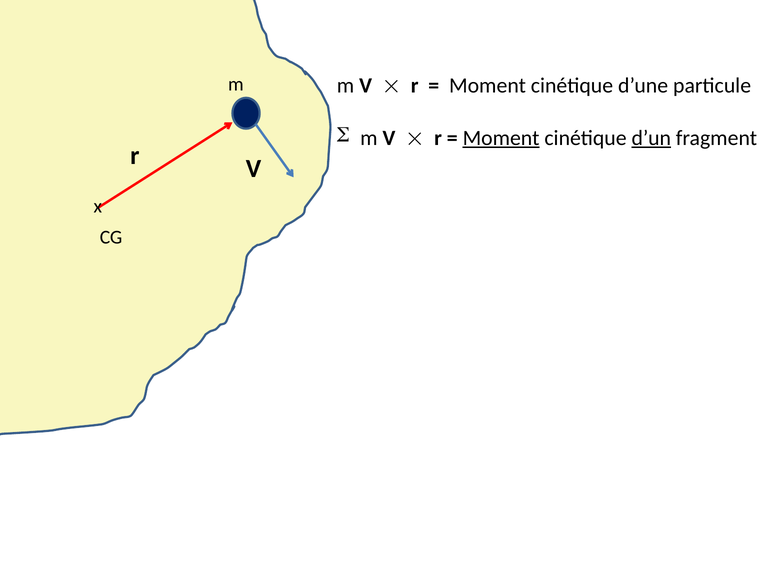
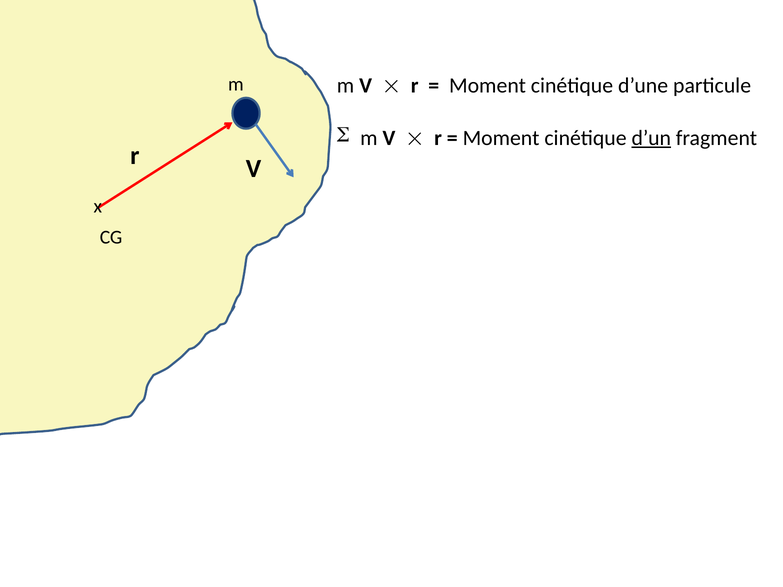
Moment underline: present -> none (501, 138)
